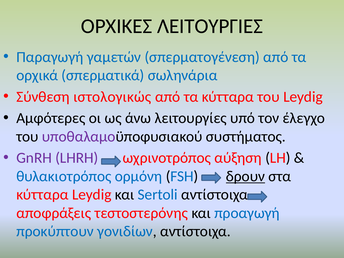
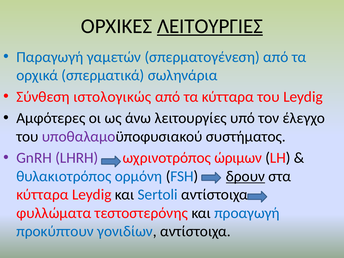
ΛΕΙΤΟΥΡΓΙΕΣ underline: none -> present (210, 26)
αύξηση: αύξηση -> ώριμων (238, 158)
αποφράξεις: αποφράξεις -> φυλλώματα (54, 213)
